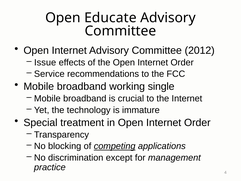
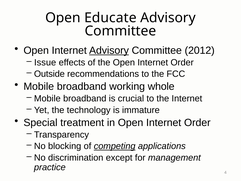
Advisory underline: none -> present (109, 50)
Service: Service -> Outside (49, 74)
single: single -> whole (161, 86)
